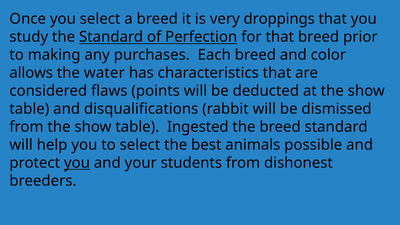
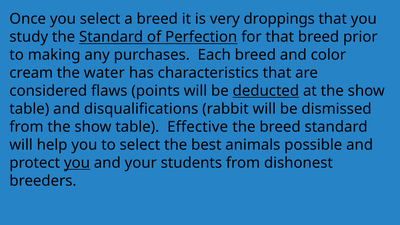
allows: allows -> cream (31, 73)
deducted underline: none -> present (266, 91)
Ingested: Ingested -> Effective (198, 127)
